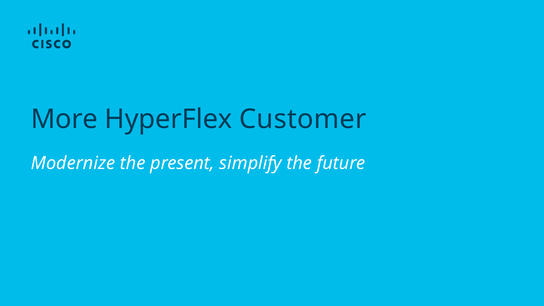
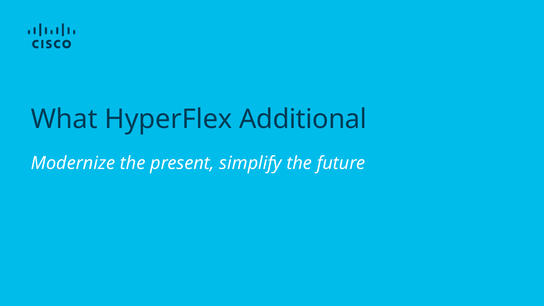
More: More -> What (64, 119)
Customer: Customer -> Additional (303, 119)
